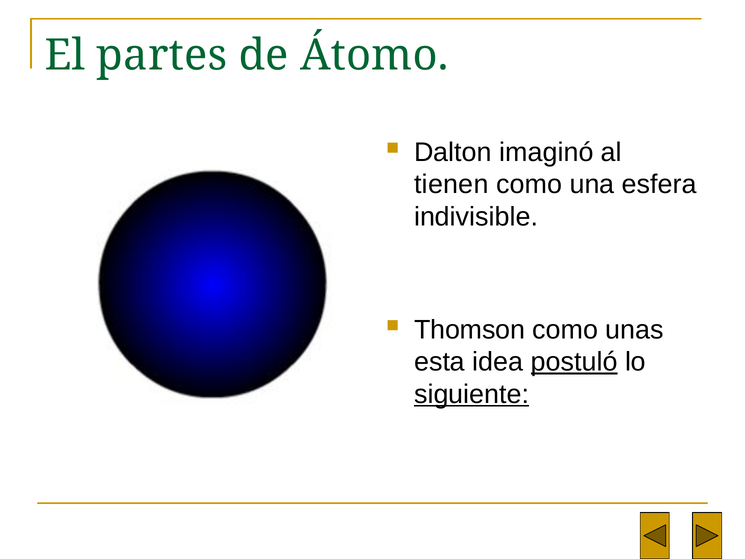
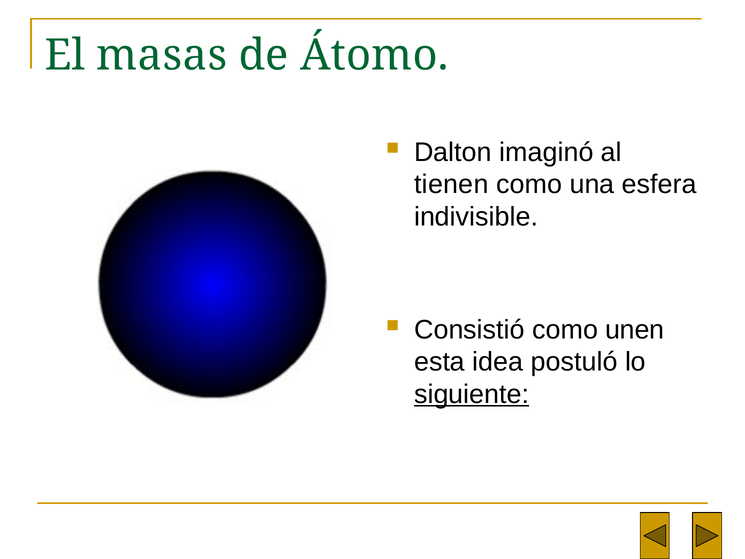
partes: partes -> masas (162, 55)
Thomson: Thomson -> Consistió (469, 330)
unas: unas -> unen (635, 330)
postuló underline: present -> none (574, 362)
